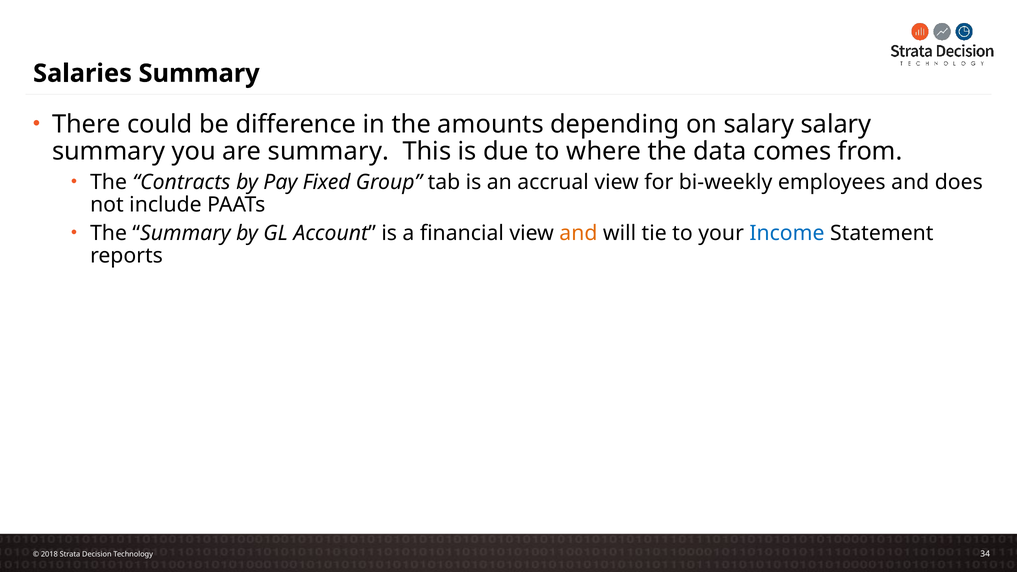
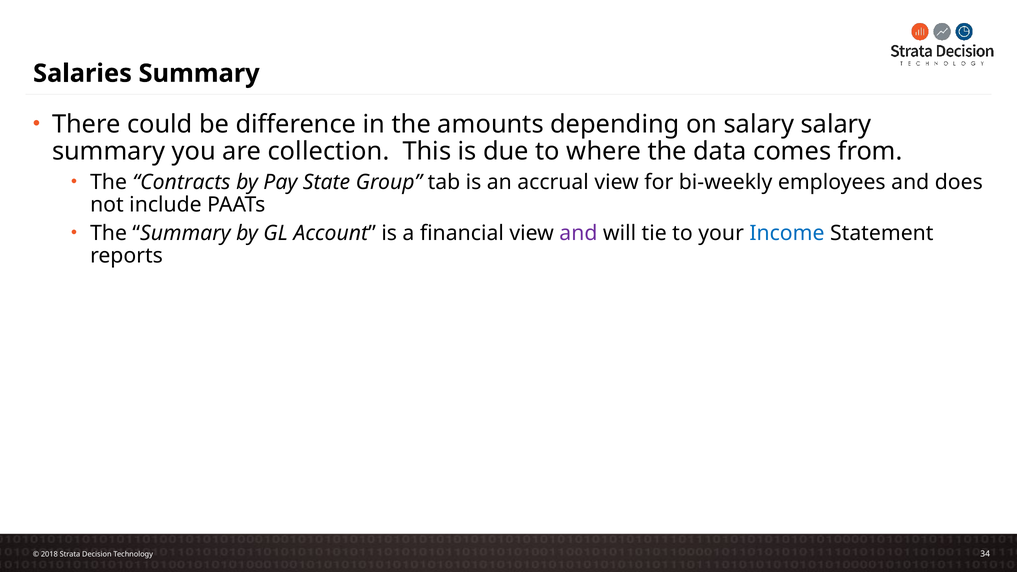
are summary: summary -> collection (328, 152)
Fixed: Fixed -> State (327, 182)
and colour: orange -> purple (578, 233)
